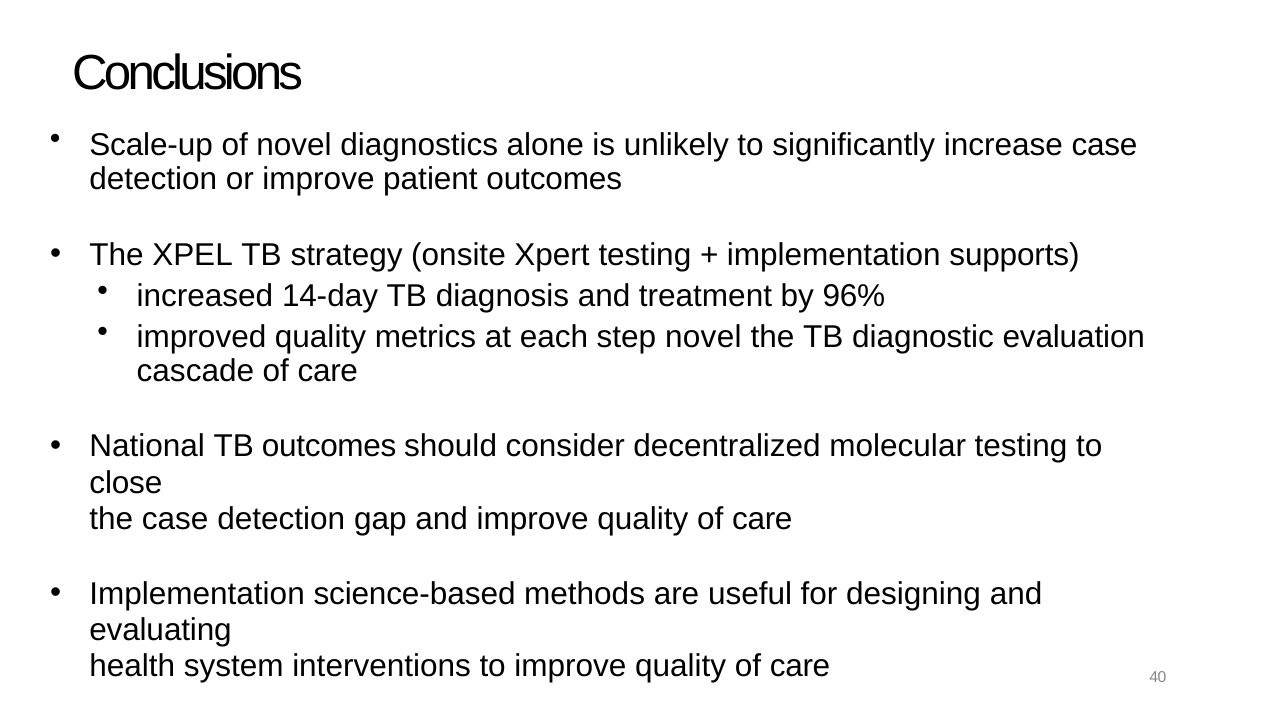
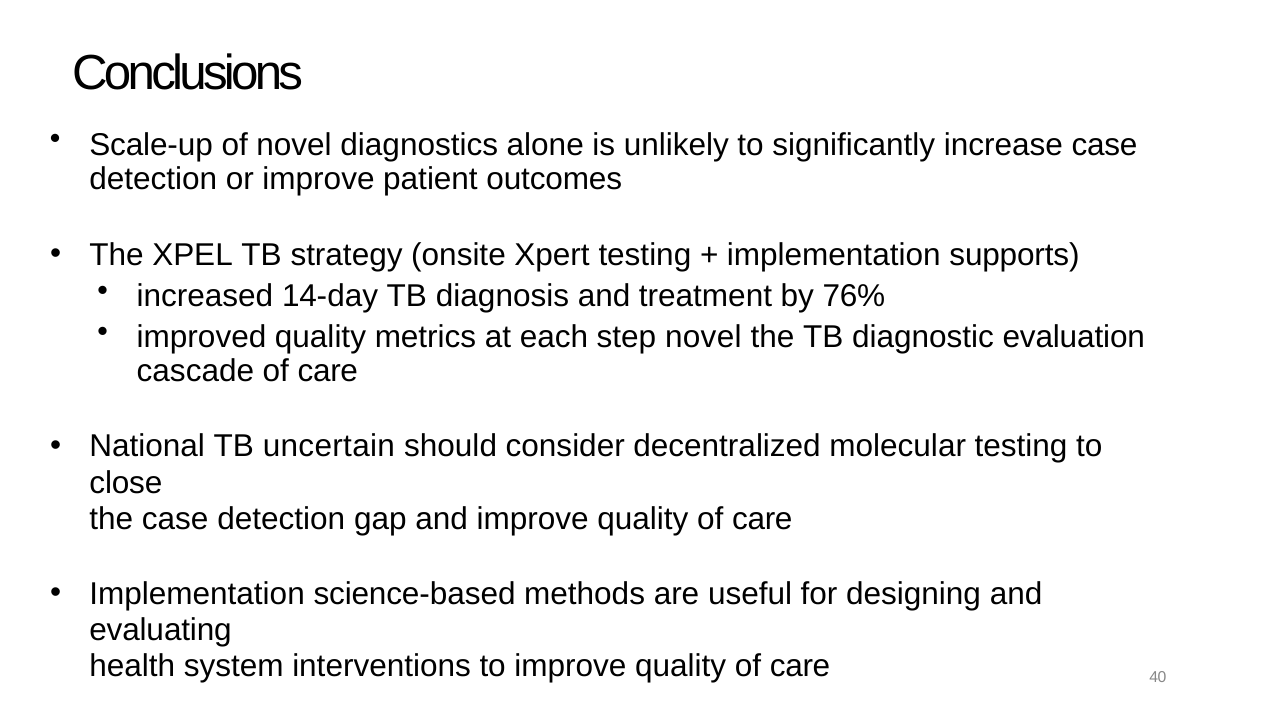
96%: 96% -> 76% (854, 297)
TB outcomes: outcomes -> uncertain (329, 447)
